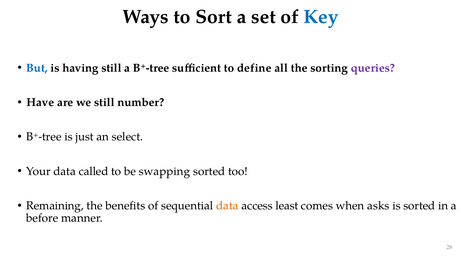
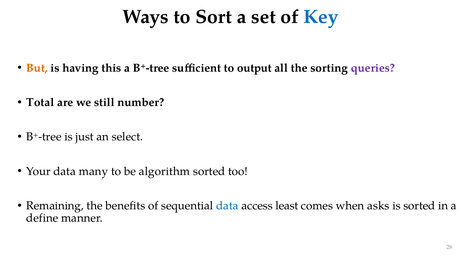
But colour: blue -> orange (37, 68)
having still: still -> this (111, 68)
define: define -> output (254, 68)
Have: Have -> Total (40, 103)
called: called -> many (93, 171)
swapping: swapping -> algorithm (165, 171)
data colour: orange -> blue (227, 206)
before: before -> define (42, 218)
